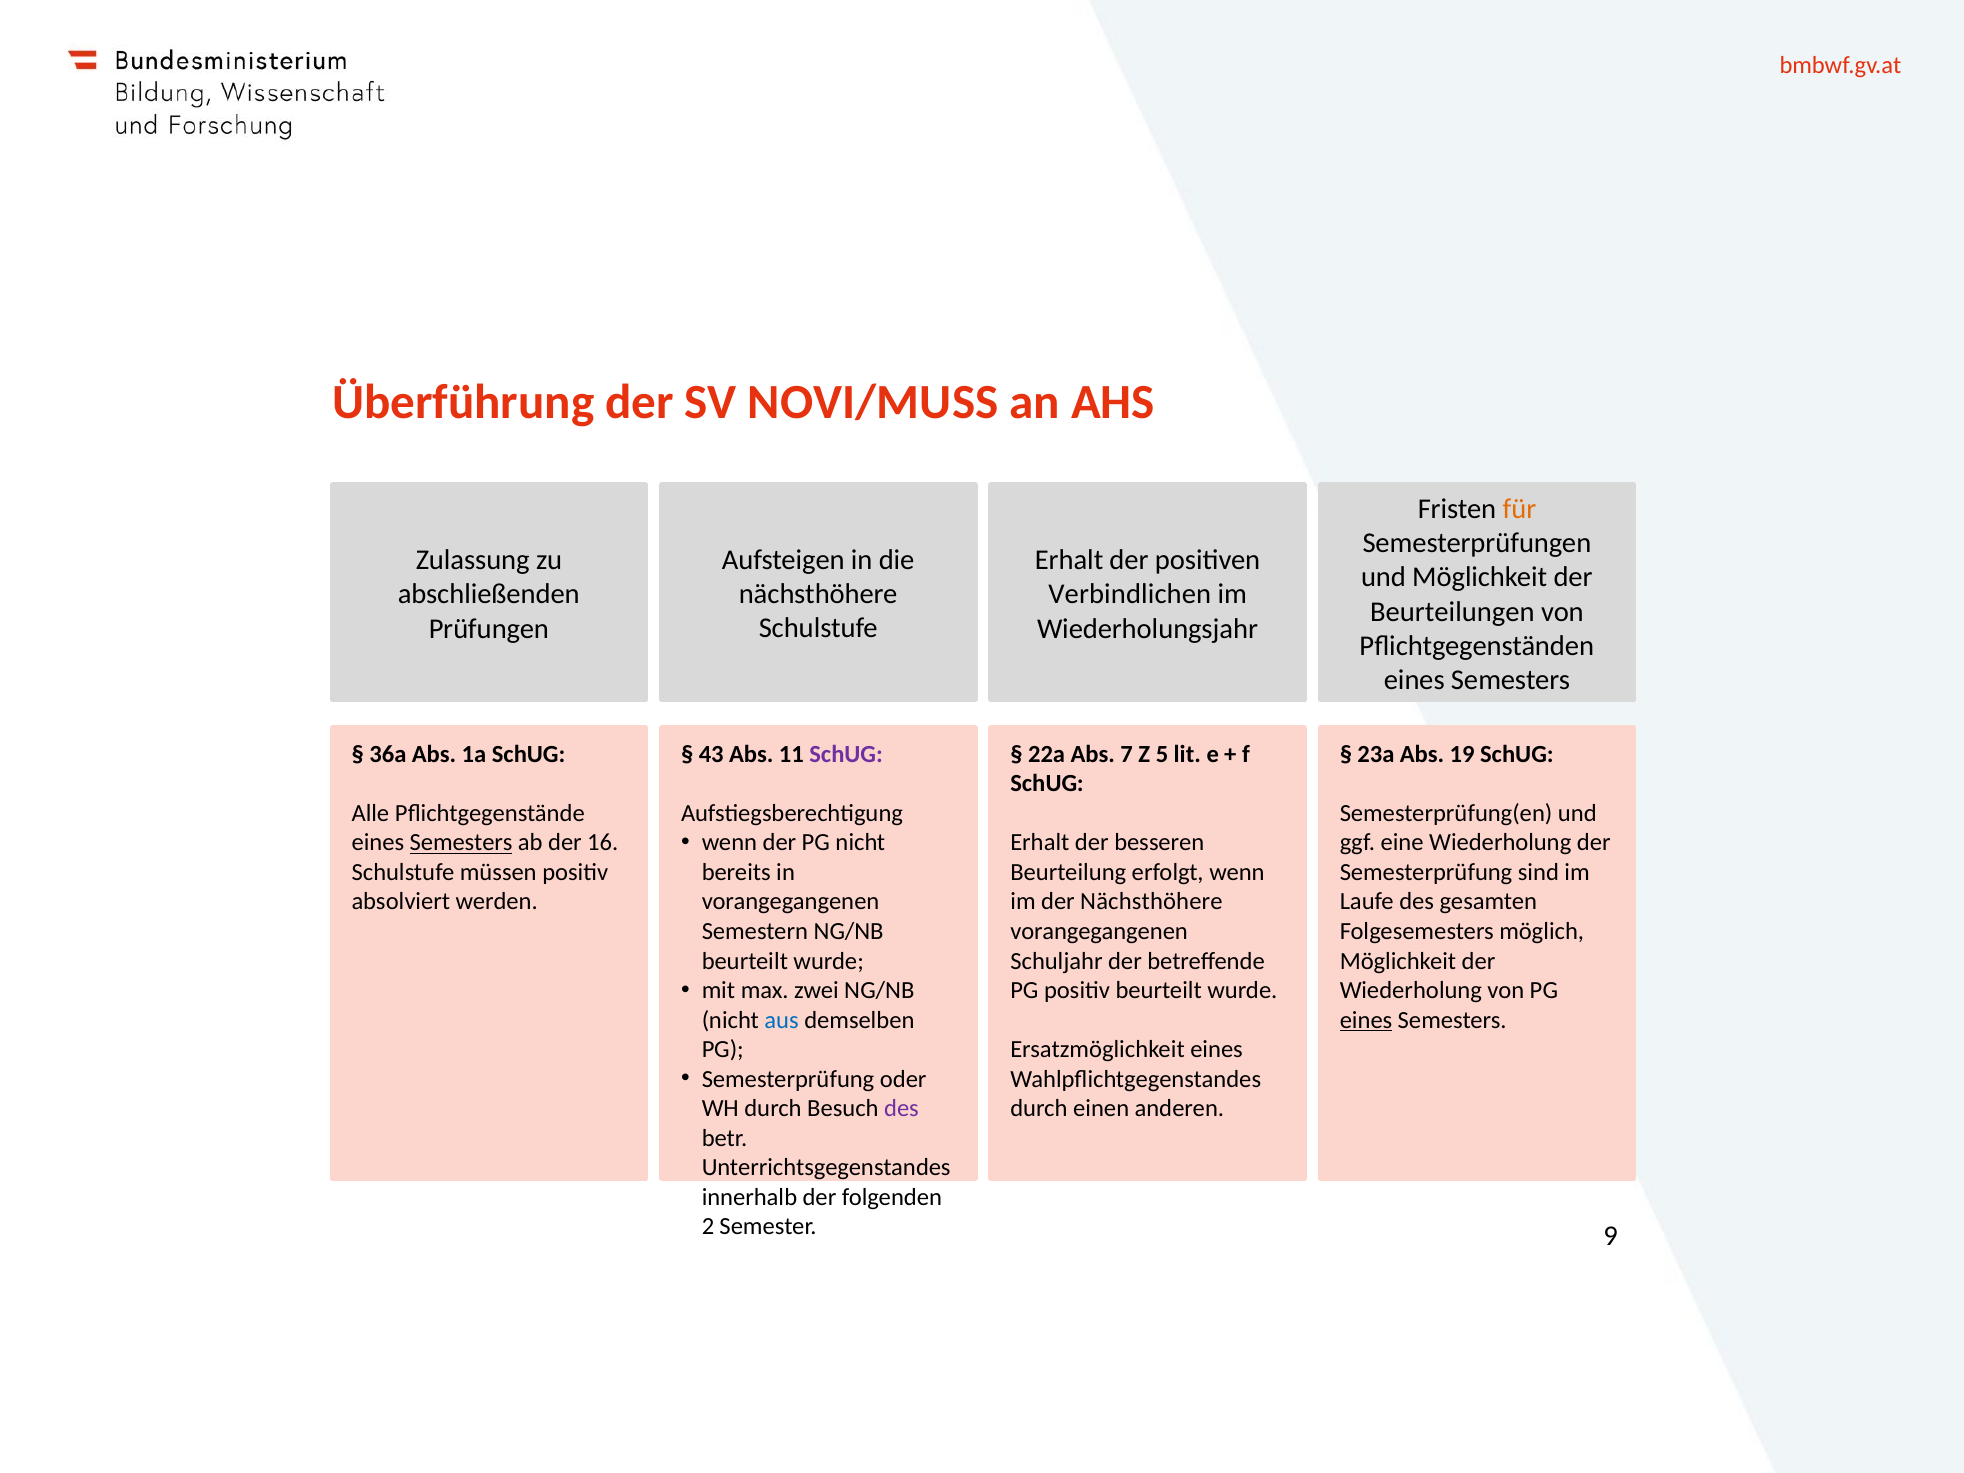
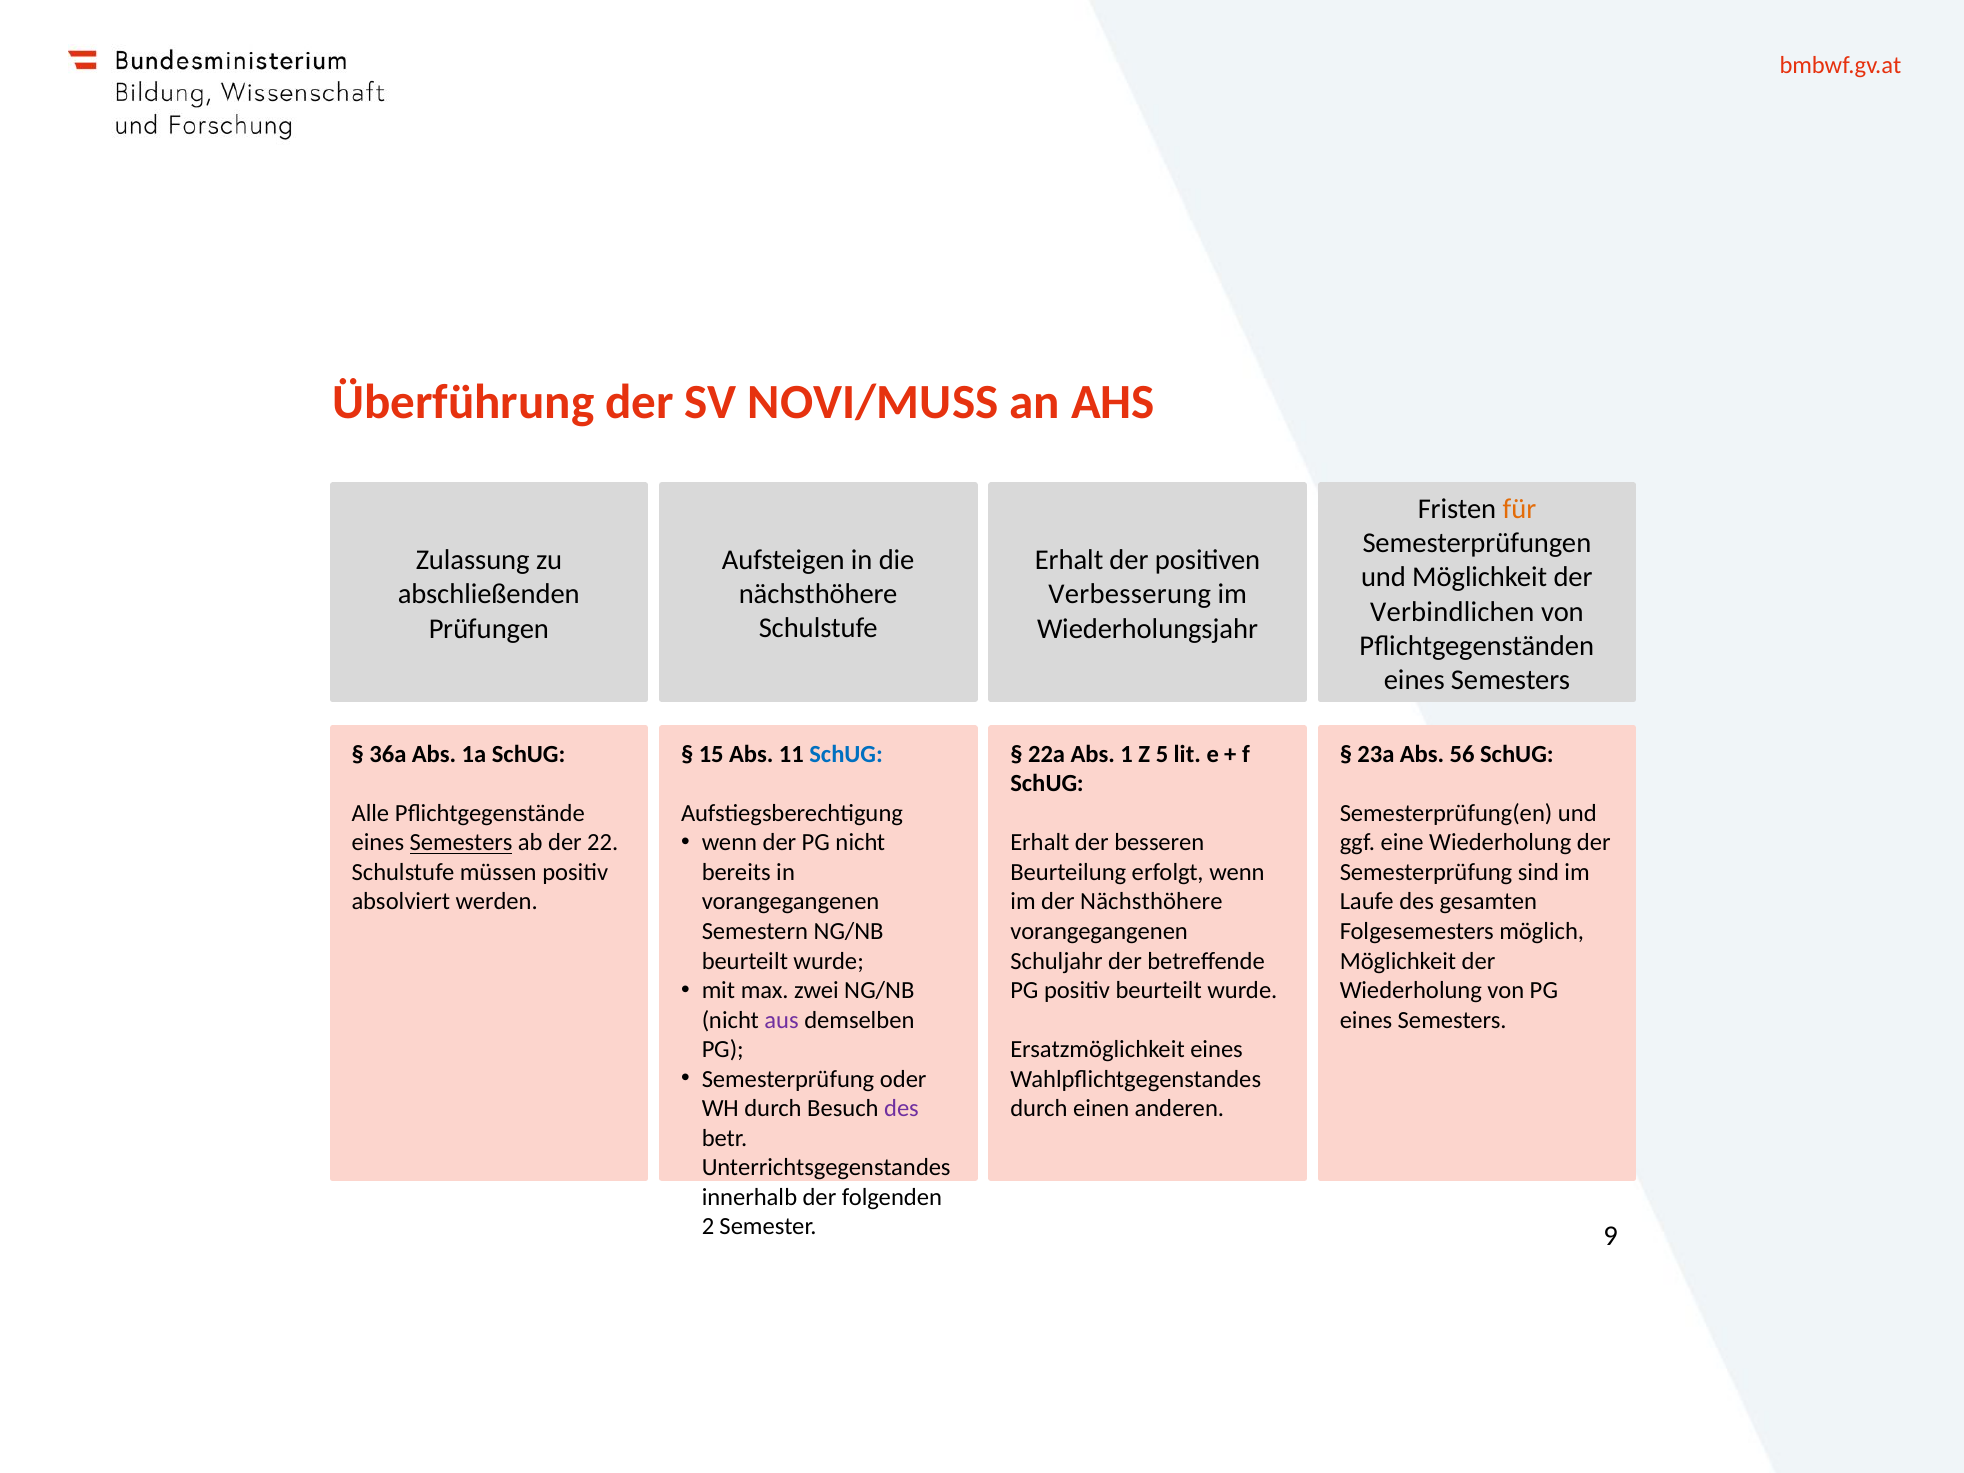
Verbindlichen: Verbindlichen -> Verbesserung (1130, 594)
Beurteilungen: Beurteilungen -> Verbindlichen (1452, 612)
43: 43 -> 15 (711, 754)
SchUG colour: purple -> blue (846, 754)
7: 7 -> 1 (1127, 754)
19: 19 -> 56 (1462, 754)
16: 16 -> 22 (603, 843)
aus colour: blue -> purple (782, 1020)
eines underline: present -> none (1366, 1020)
